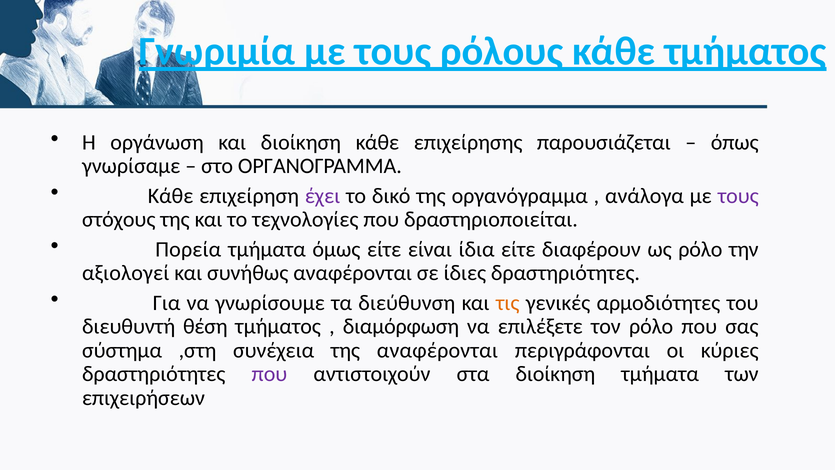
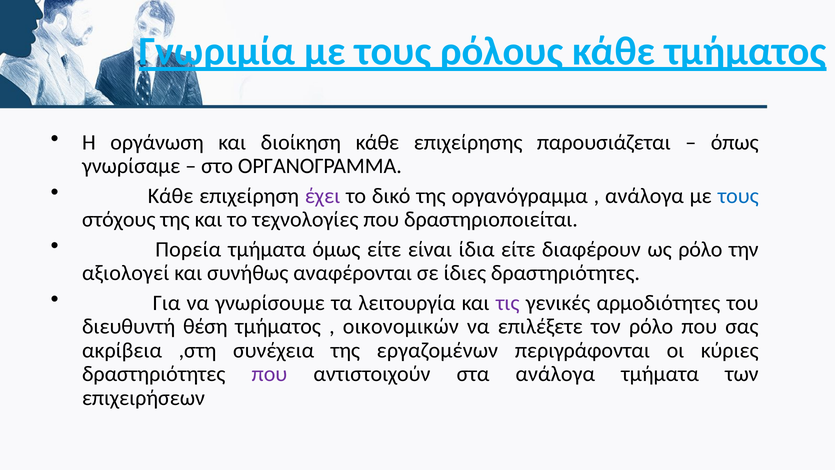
τους colour: purple -> blue (738, 196)
διεύθυνση: διεύθυνση -> λειτουργία (407, 303)
τις colour: orange -> purple (508, 303)
διαμόρφωση: διαμόρφωση -> οικονομικών (401, 326)
σύστημα: σύστημα -> ακρίβεια (122, 350)
της αναφέρονται: αναφέρονται -> εργαζομένων (437, 350)
στα διοίκηση: διοίκηση -> ανάλογα (555, 374)
